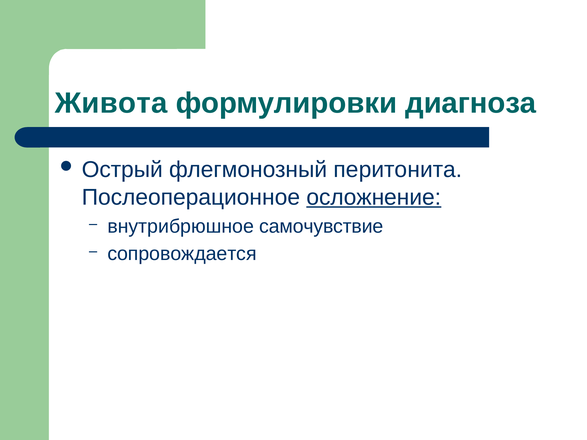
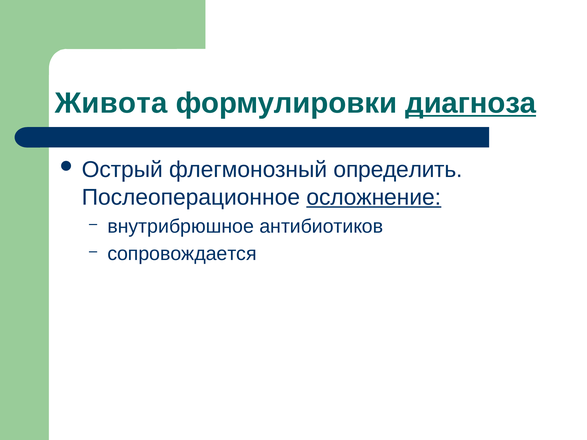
диагноза underline: none -> present (471, 103)
перитонита: перитонита -> определить (398, 170)
самочувствие: самочувствие -> антибиотиков (321, 226)
